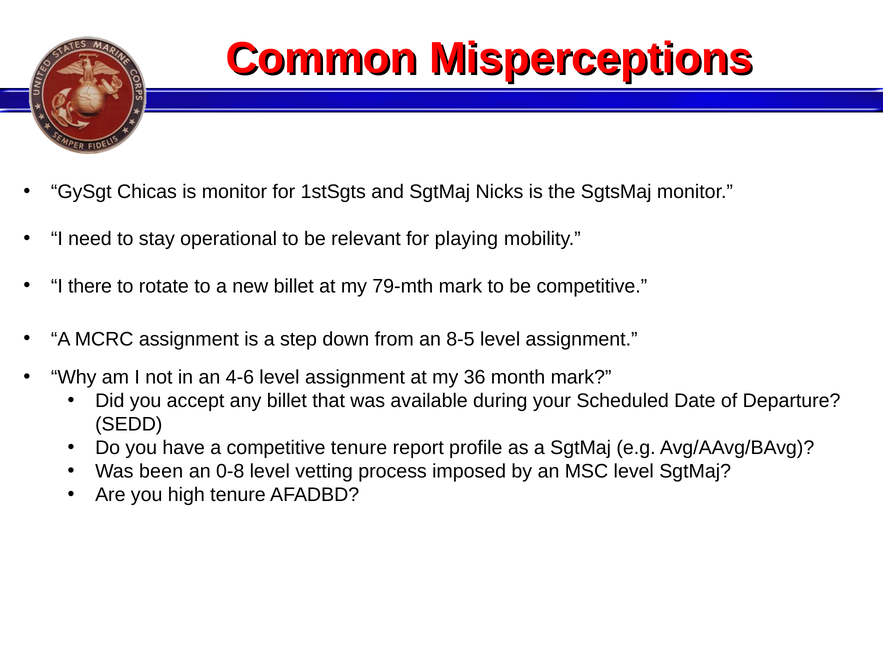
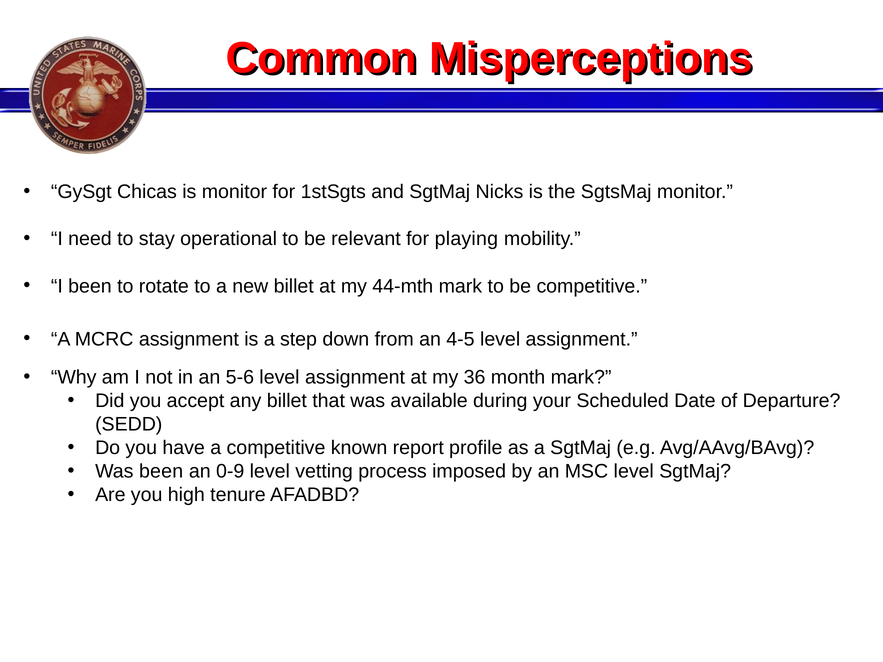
I there: there -> been (90, 286)
79-mth: 79-mth -> 44-mth (403, 286)
8-5: 8-5 -> 4-5 (461, 339)
4-6: 4-6 -> 5-6 (240, 377)
competitive tenure: tenure -> known (359, 448)
0-8: 0-8 -> 0-9 (230, 472)
